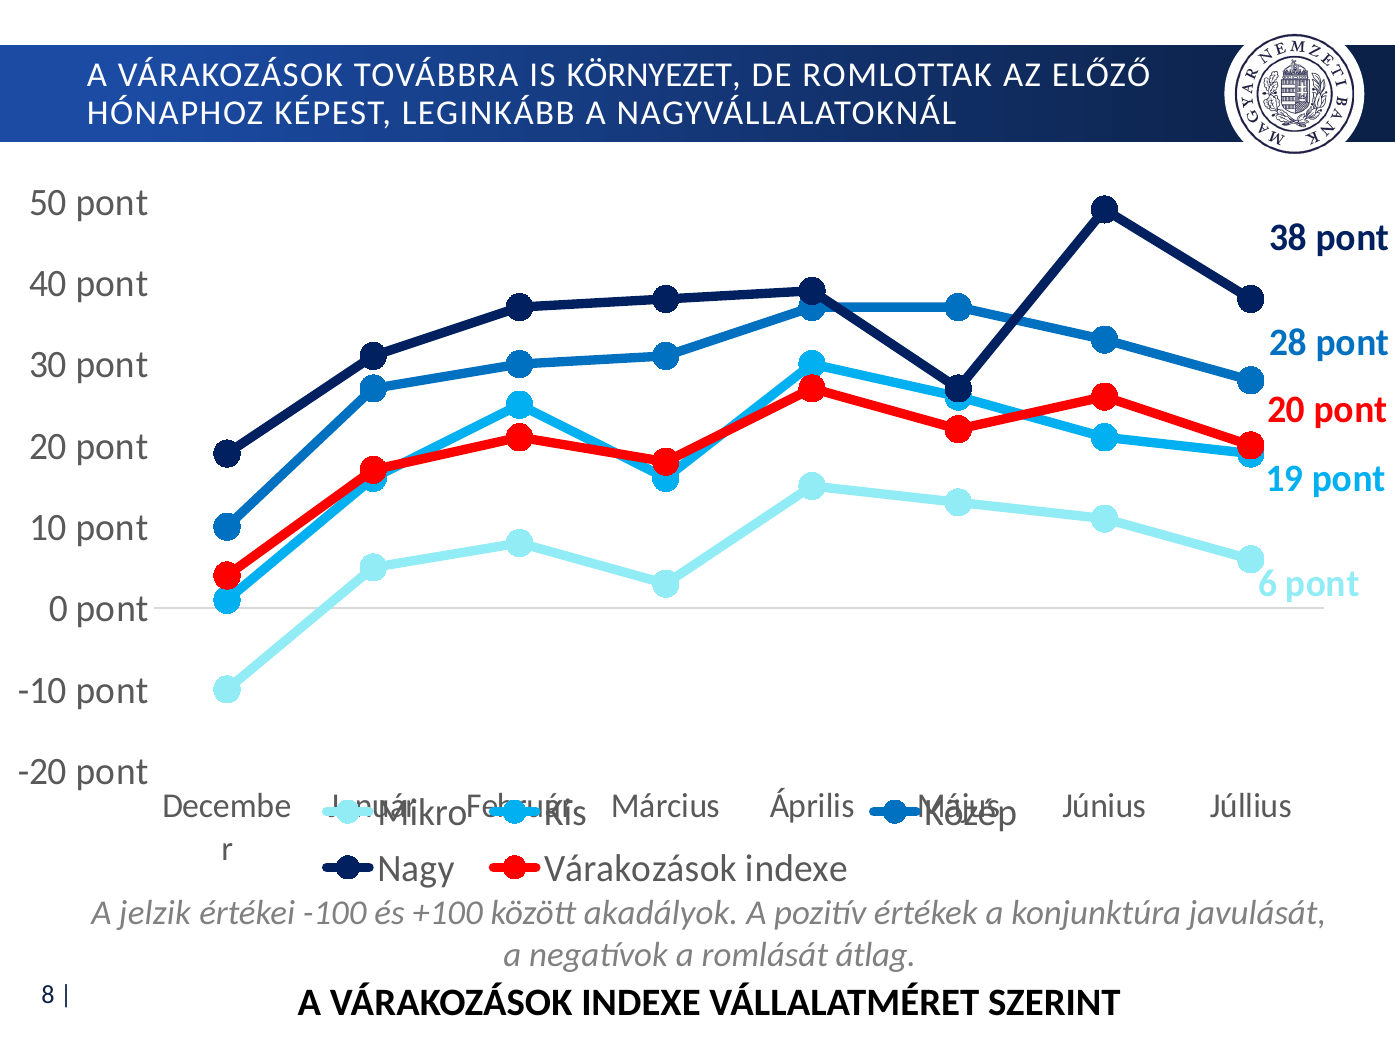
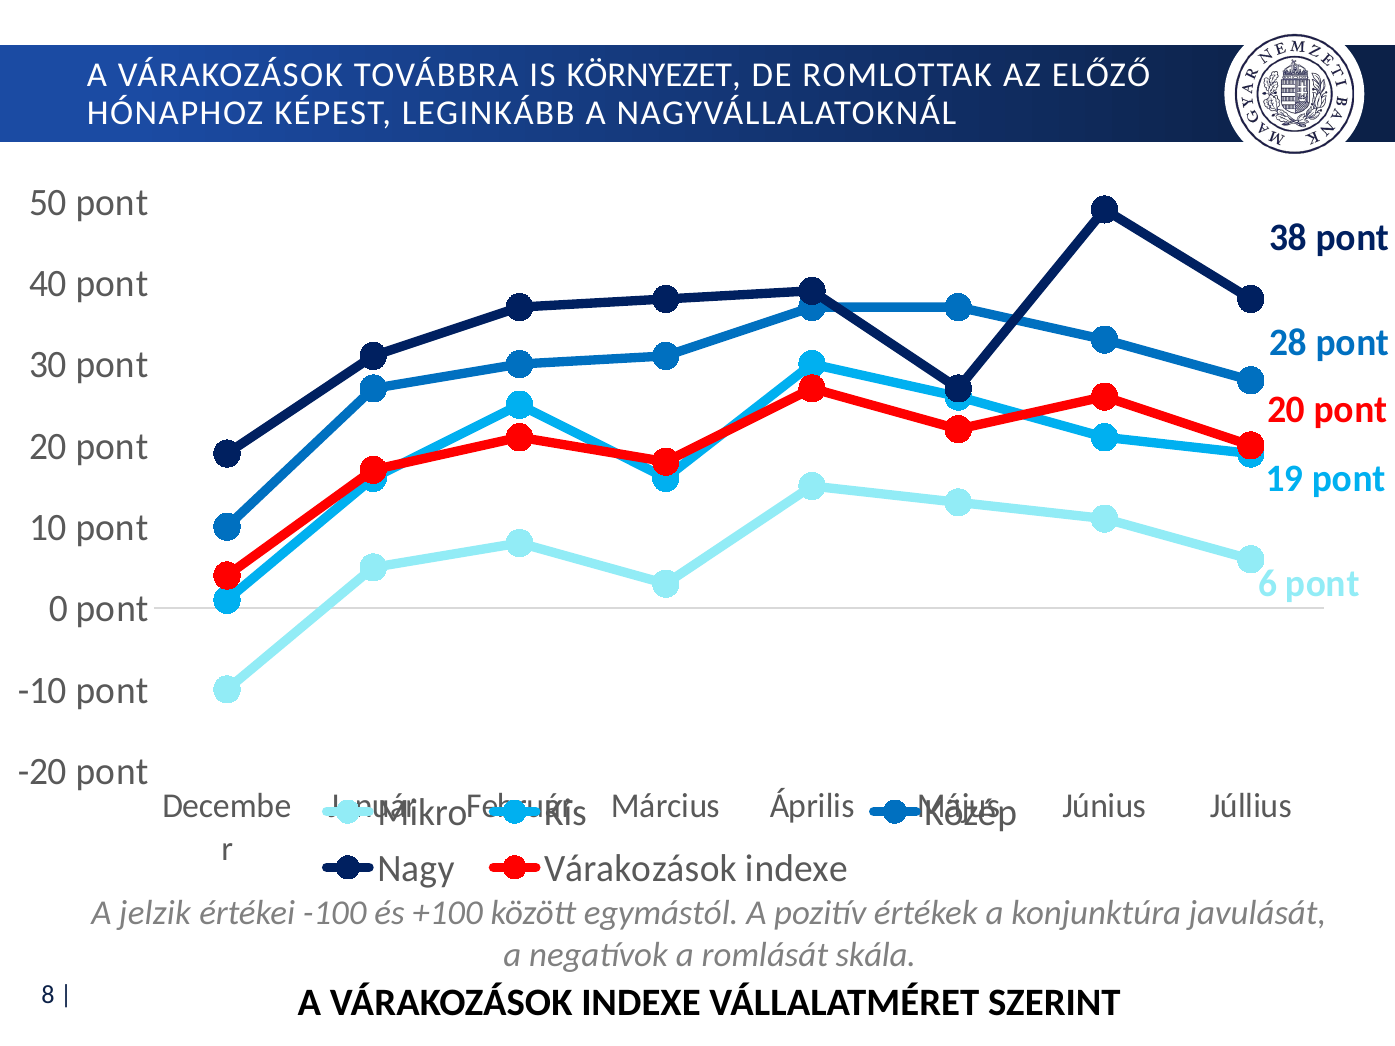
akadályok: akadályok -> egymástól (661, 913)
átlag: átlag -> skála (876, 955)
